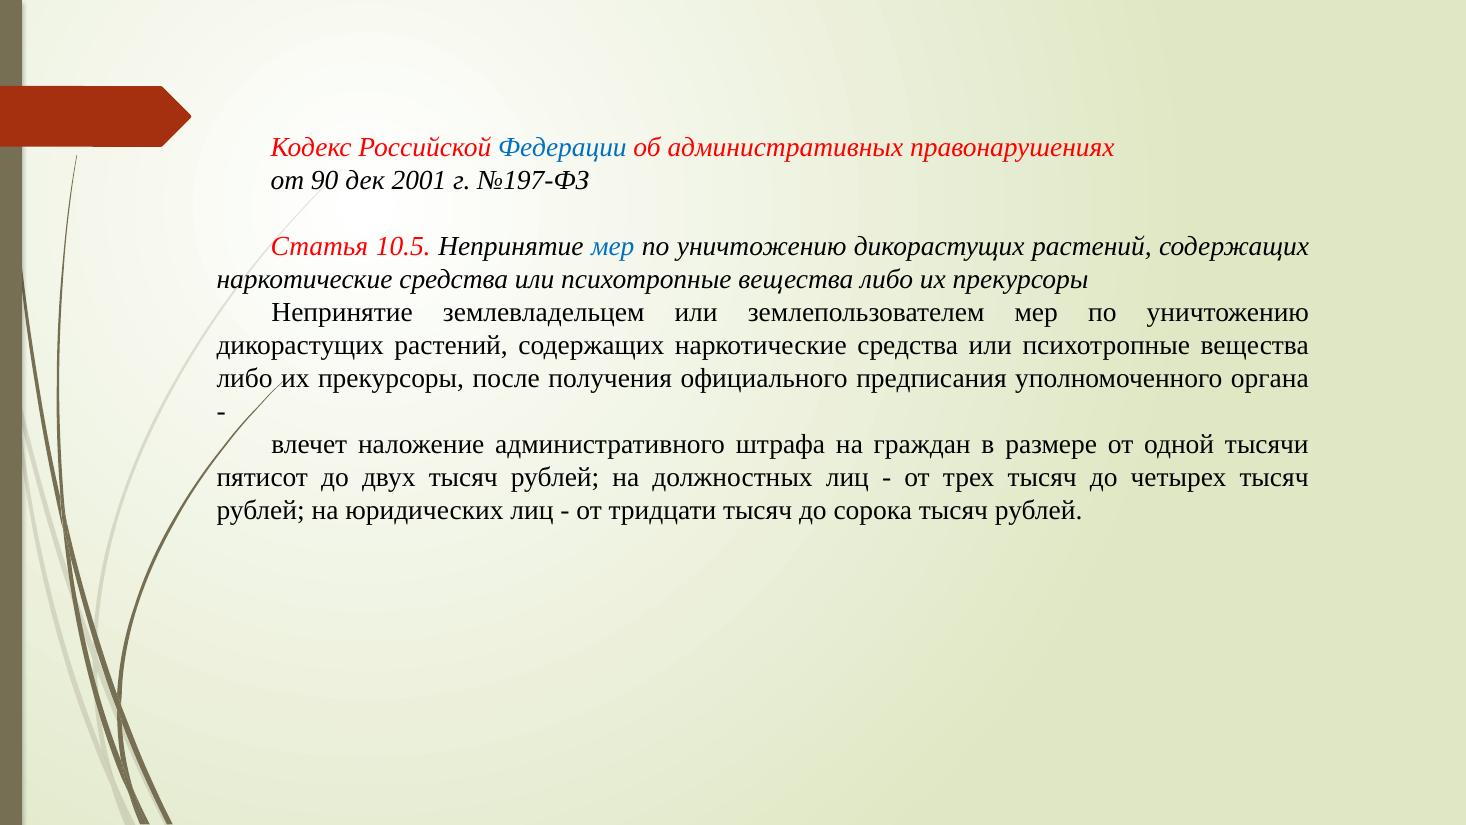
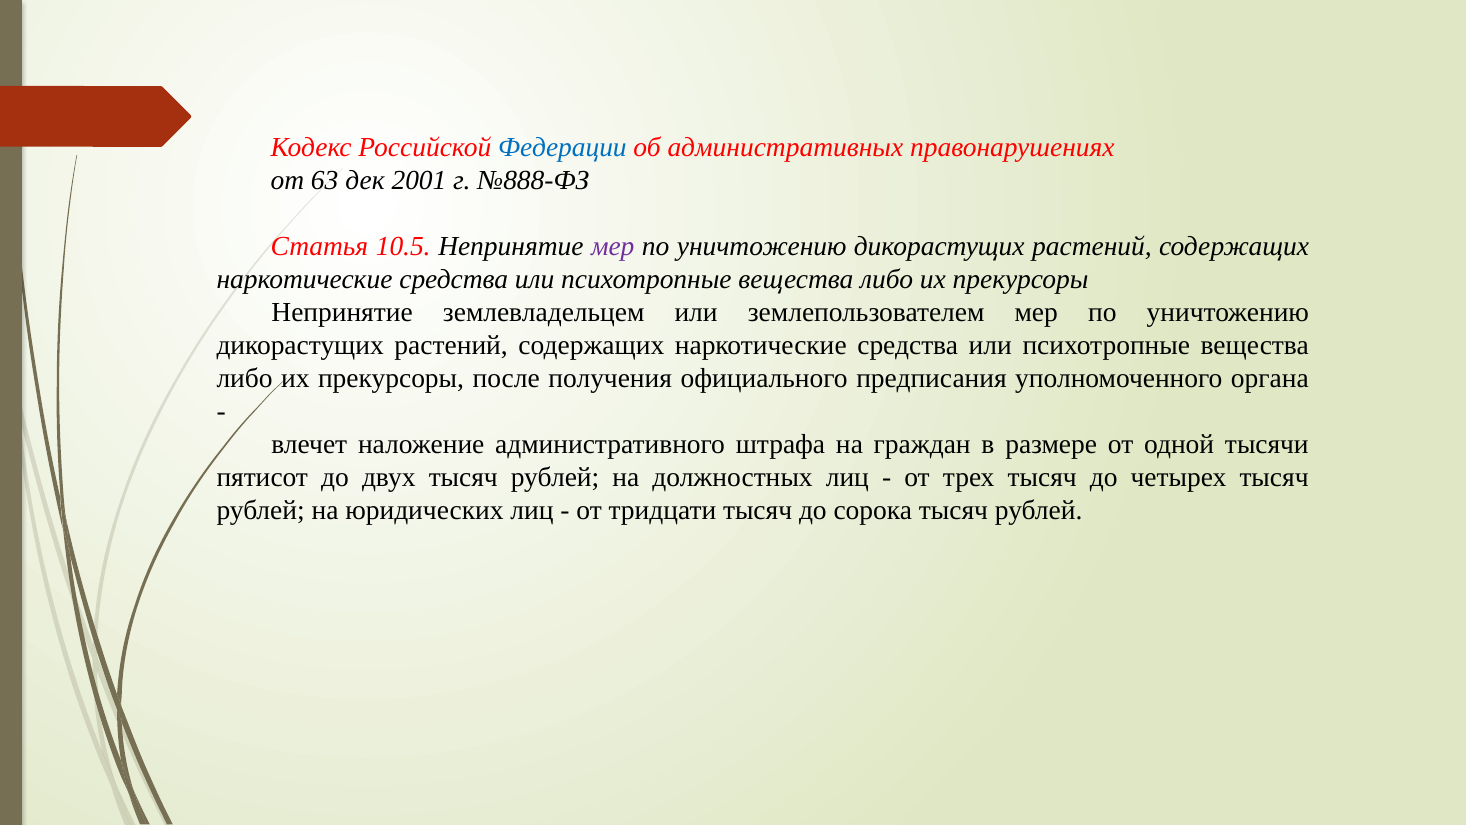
90: 90 -> 63 (325, 180)
№197-ФЗ: №197-ФЗ -> №888-ФЗ (533, 180)
мер colour: blue -> purple (613, 246)
